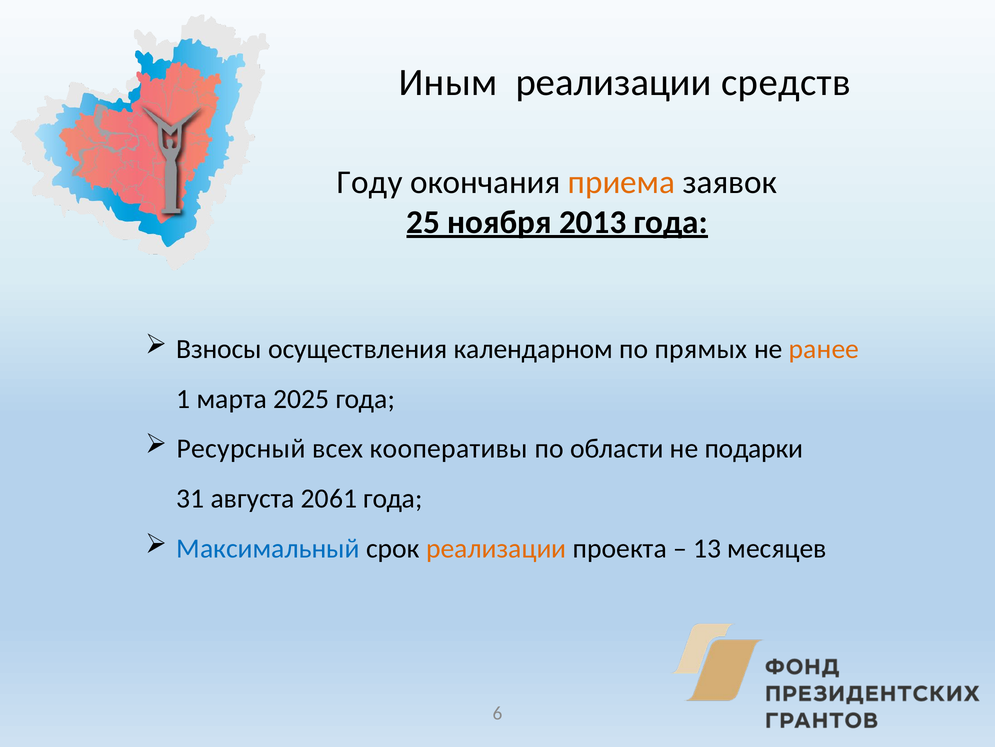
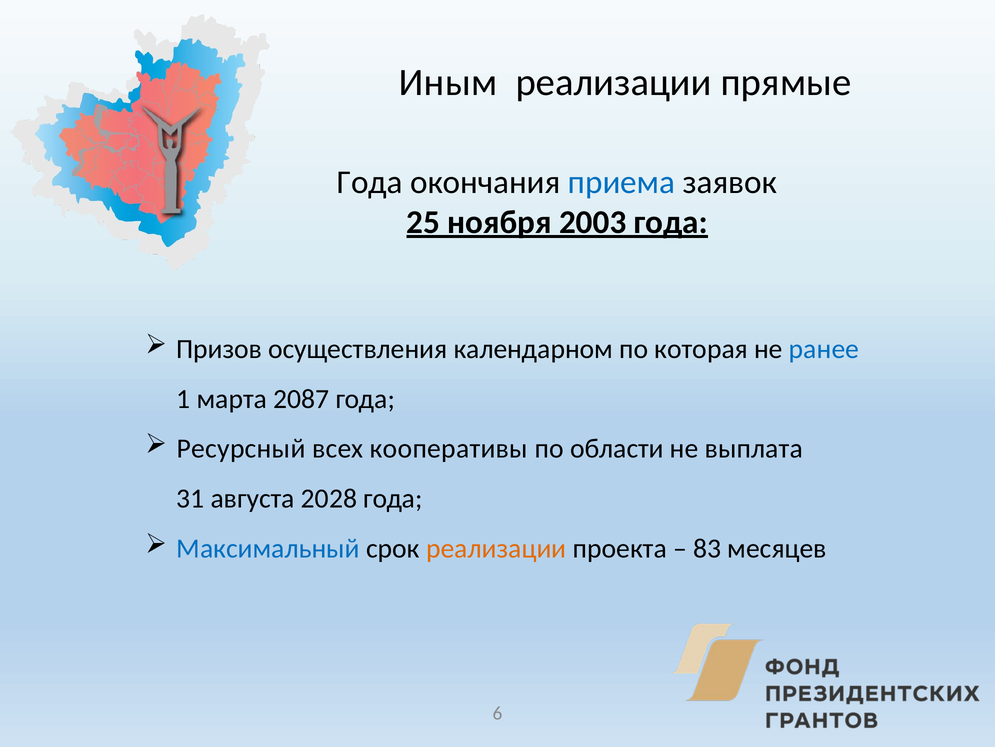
средств: средств -> прямые (786, 82)
Году: Году -> Года (370, 182)
приема colour: orange -> blue (622, 182)
2013: 2013 -> 2003 (593, 222)
Взносы: Взносы -> Призов (219, 349)
прямых: прямых -> которая (701, 349)
ранее colour: orange -> blue (824, 349)
2025: 2025 -> 2087 (301, 399)
подарки: подарки -> выплата (754, 448)
2061: 2061 -> 2028 (329, 498)
13: 13 -> 83 (707, 548)
